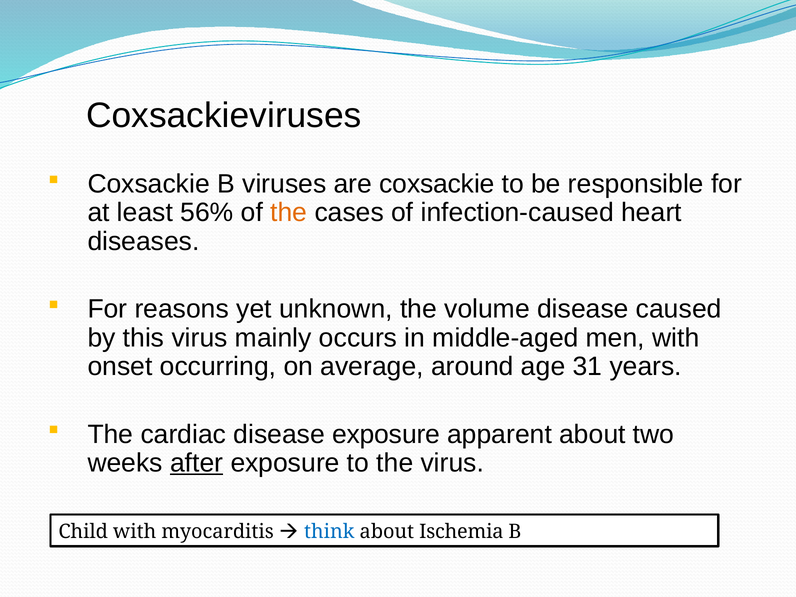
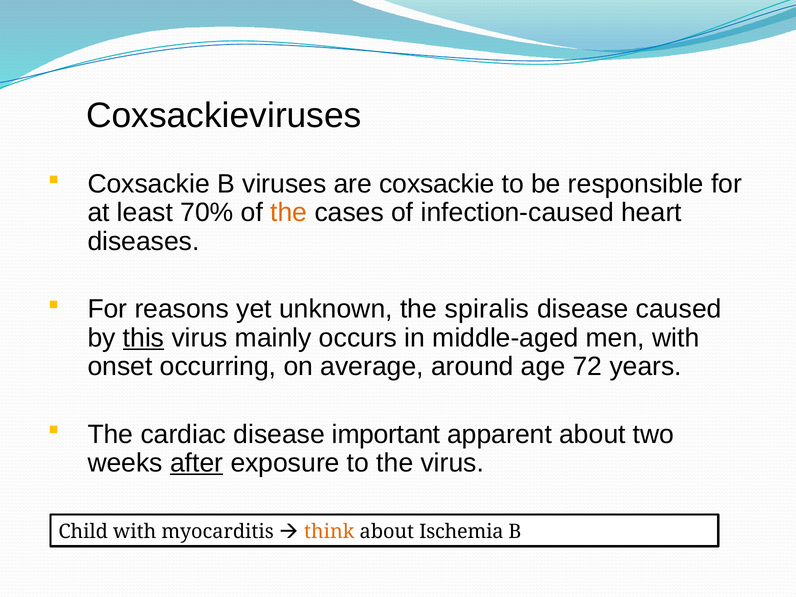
56%: 56% -> 70% (207, 213)
volume: volume -> spiralis (487, 309)
this underline: none -> present (144, 338)
31: 31 -> 72 (587, 366)
disease exposure: exposure -> important (386, 434)
think colour: blue -> orange (329, 532)
